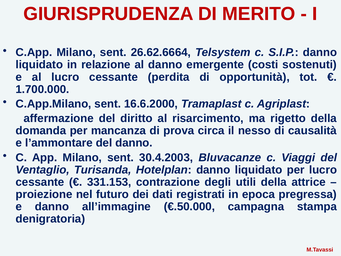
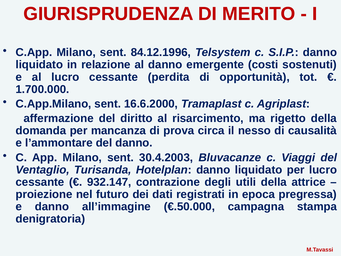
26.62.6664: 26.62.6664 -> 84.12.1996 (161, 52)
331.153: 331.153 -> 932.147 (109, 182)
